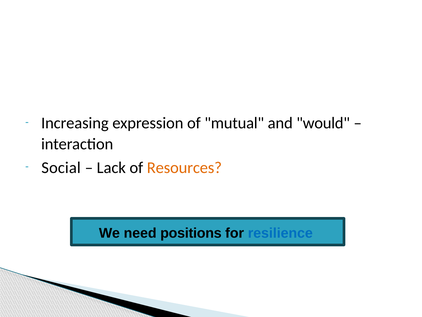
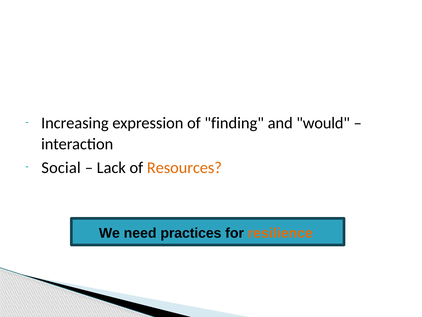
mutual: mutual -> finding (234, 123)
positions: positions -> practices (191, 233)
resilience colour: blue -> orange (280, 233)
